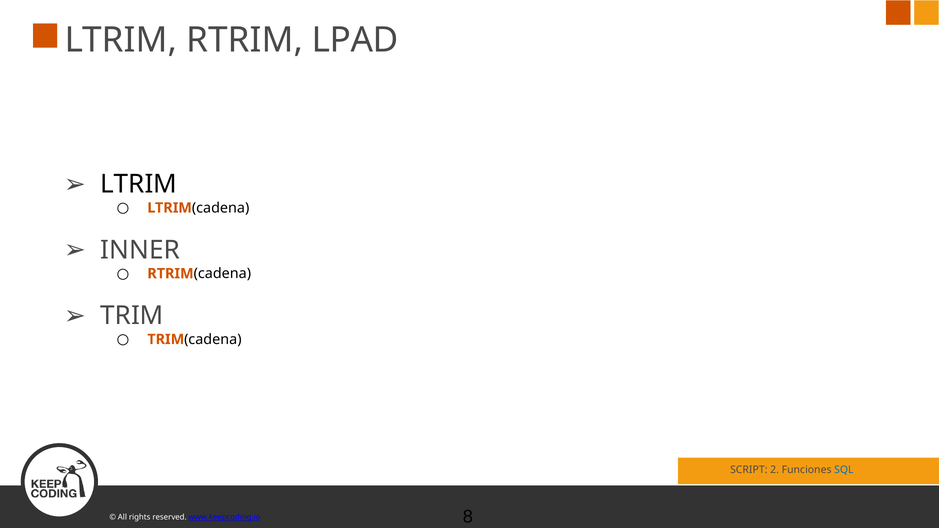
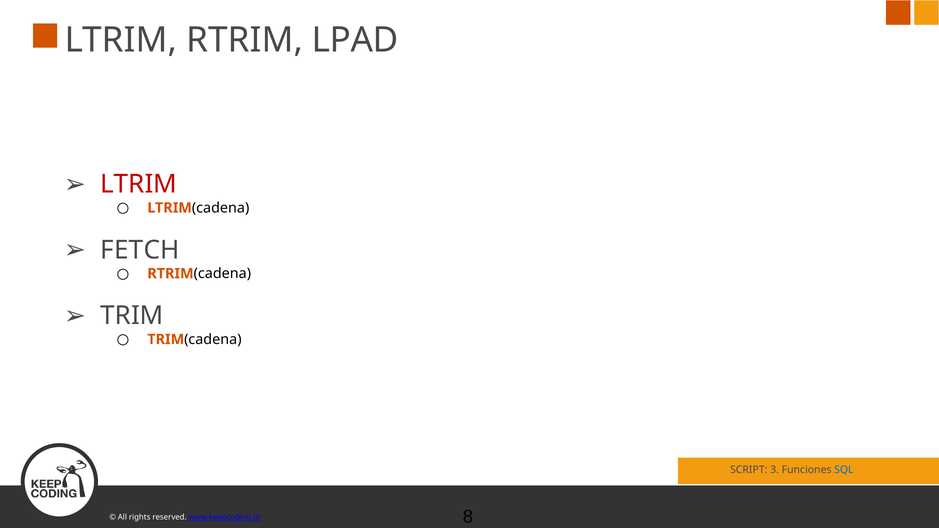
LTRIM colour: black -> red (139, 184)
INNER: INNER -> FETCH (140, 250)
2: 2 -> 3 (775, 470)
